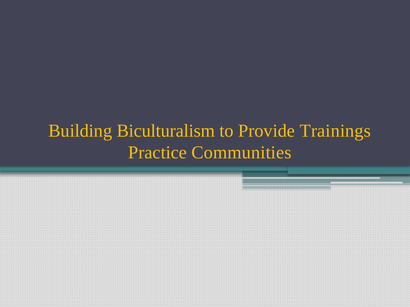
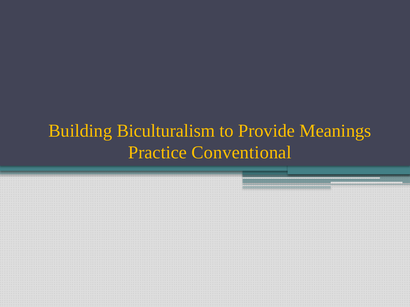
Trainings: Trainings -> Meanings (335, 131)
Communities: Communities -> Conventional (242, 153)
